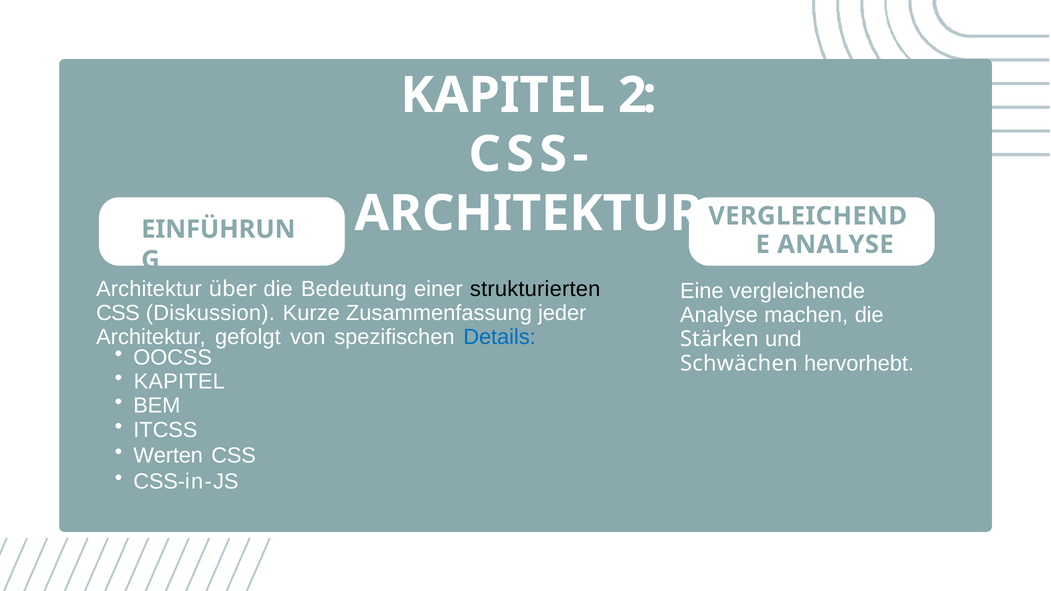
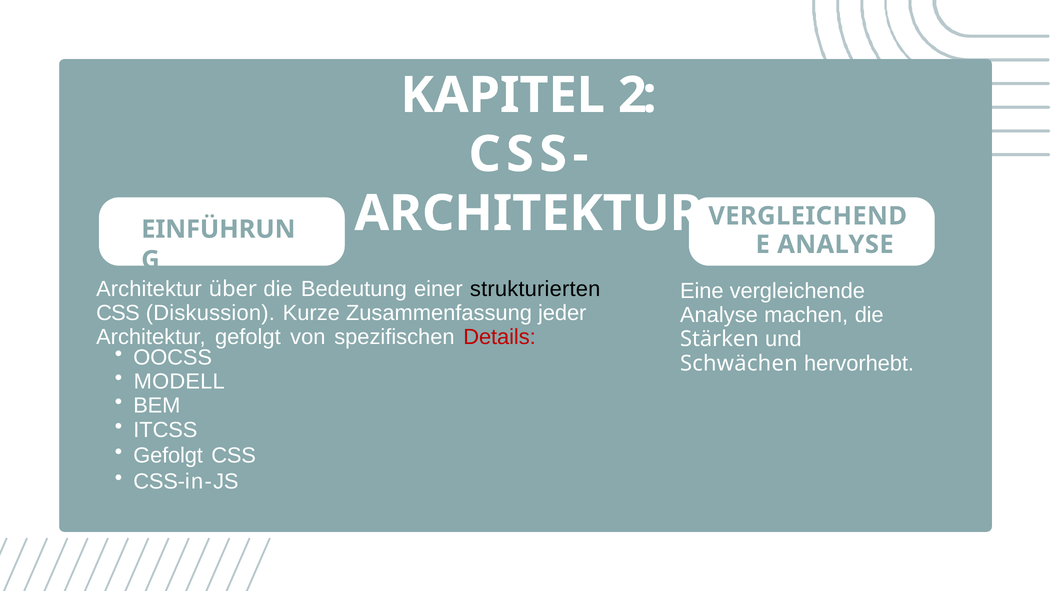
Details colour: blue -> red (499, 337)
KAPITEL: KAPITEL -> MODELL (179, 382)
Werten: Werten -> Gefolgt (168, 456)
